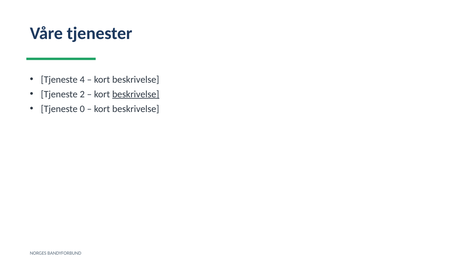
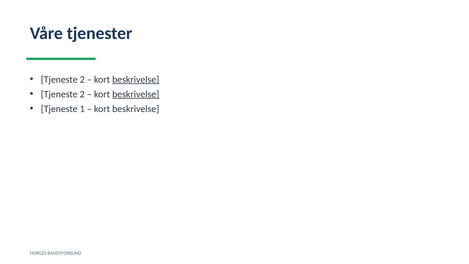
4: 4 -> 2 (82, 79)
beskrivelse underline: none -> present (136, 79)
0: 0 -> 1 (82, 109)
